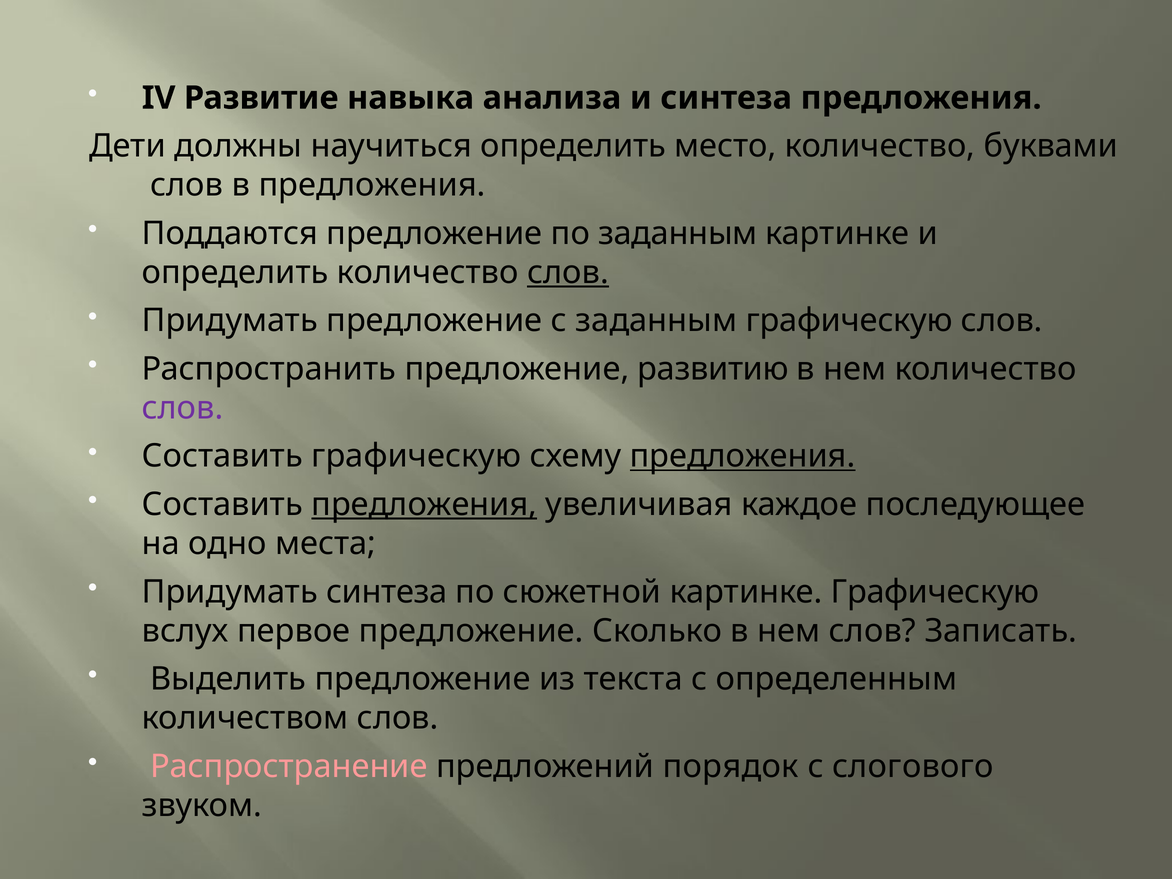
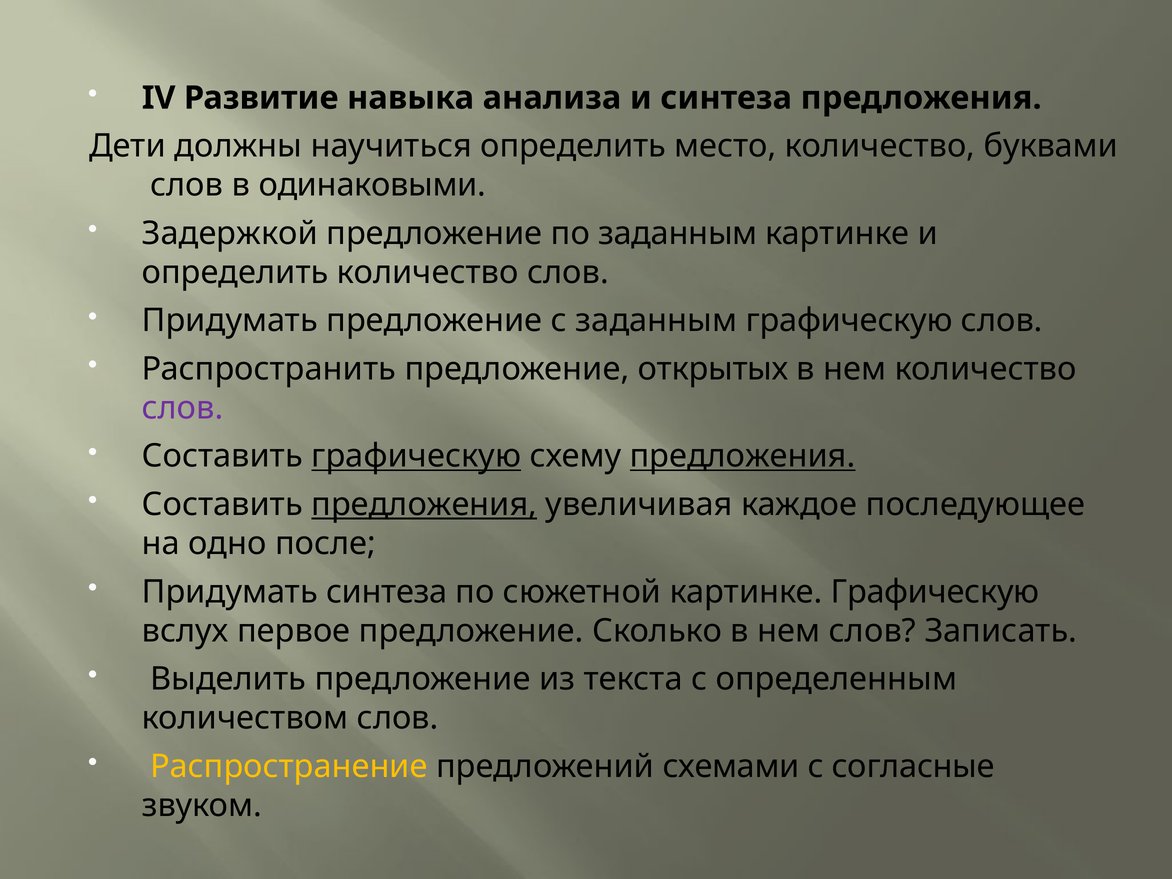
в предложения: предложения -> одинаковыми (372, 185)
Поддаются: Поддаются -> Задержкой (230, 233)
слов underline: present -> none (568, 273)
развитию: развитию -> открытых (713, 369)
графическую underline: none -> present (416, 456)
места: места -> после (326, 544)
Распространение colour: pink -> yellow (289, 766)
порядок: порядок -> схемами (731, 766)
слогового: слогового -> согласные (913, 766)
